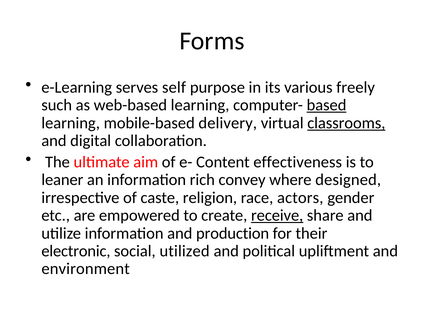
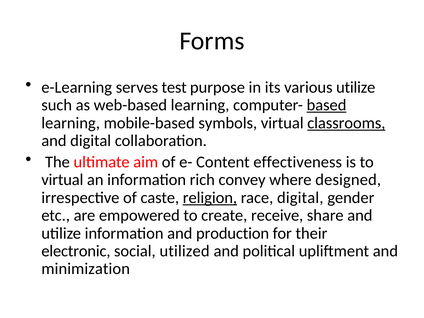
self: self -> test (174, 87)
various freely: freely -> utilize (356, 87)
delivery: delivery -> symbols (228, 123)
leaner: leaner -> virtual (62, 180)
religion underline: none -> present (210, 198)
race actors: actors -> digital (300, 198)
receive underline: present -> none (277, 215)
environment: environment -> minimization (86, 269)
